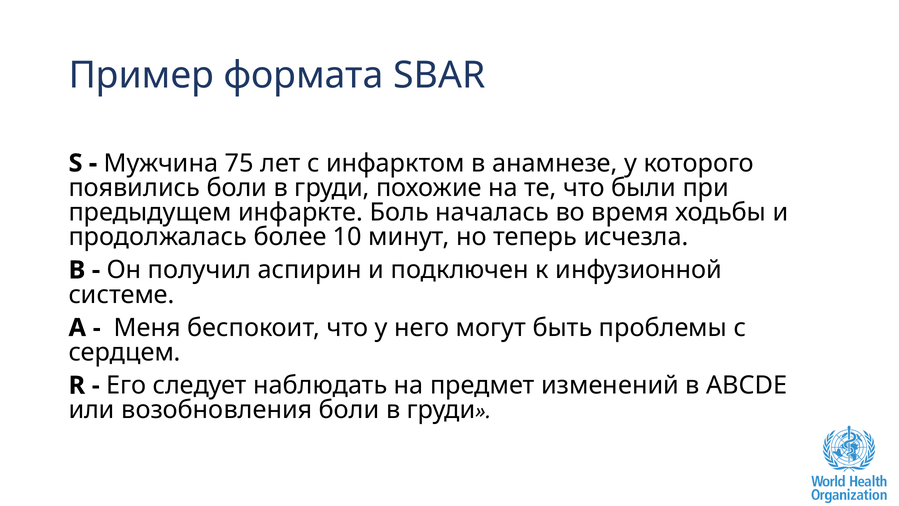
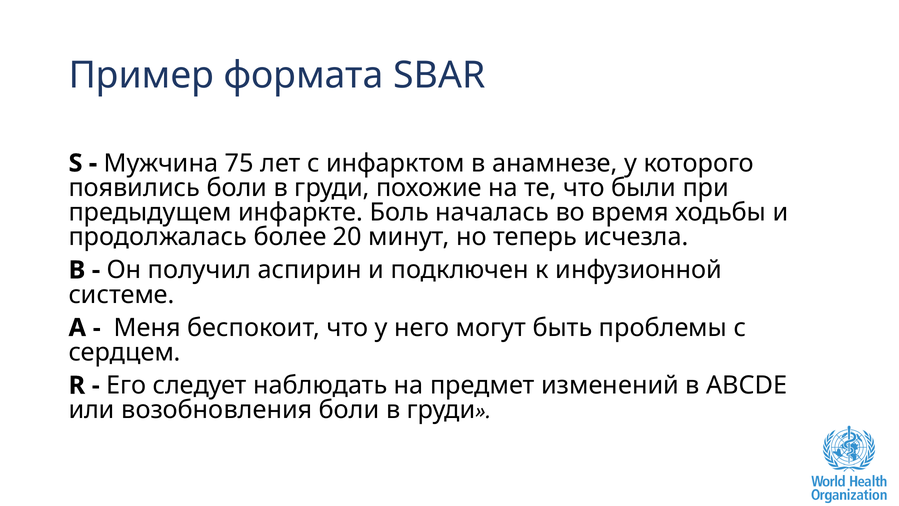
10: 10 -> 20 (347, 237)
